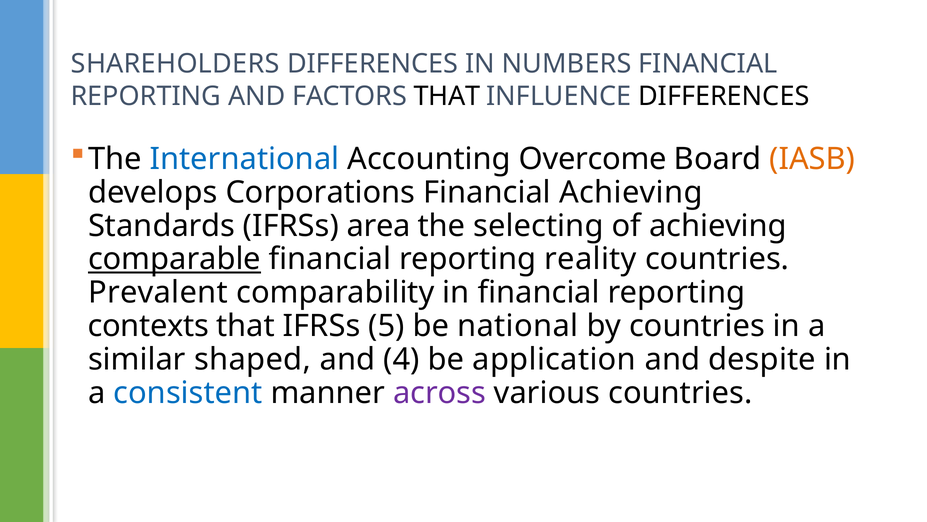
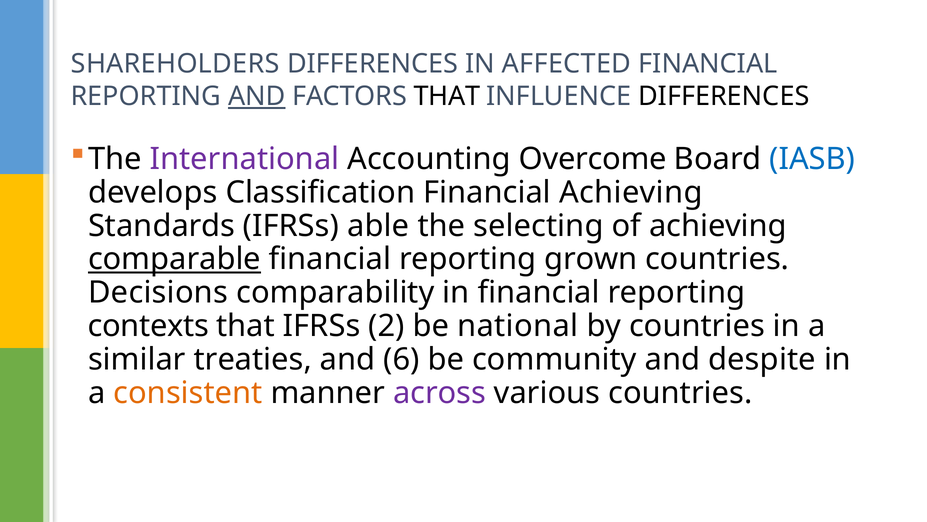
NUMBERS: NUMBERS -> AFFECTED (567, 64)
AND underline: none -> present (257, 96)
International colour: blue -> purple (245, 159)
IASB colour: orange -> blue (812, 159)
Corporations: Corporations -> Classification (320, 192)
area: area -> able (378, 226)
reality: reality -> grown (591, 259)
Prevalent: Prevalent -> Decisions (158, 292)
5: 5 -> 2 (387, 326)
shaped: shaped -> treaties (253, 359)
4: 4 -> 6 (401, 359)
application: application -> community (554, 359)
consistent colour: blue -> orange (188, 393)
